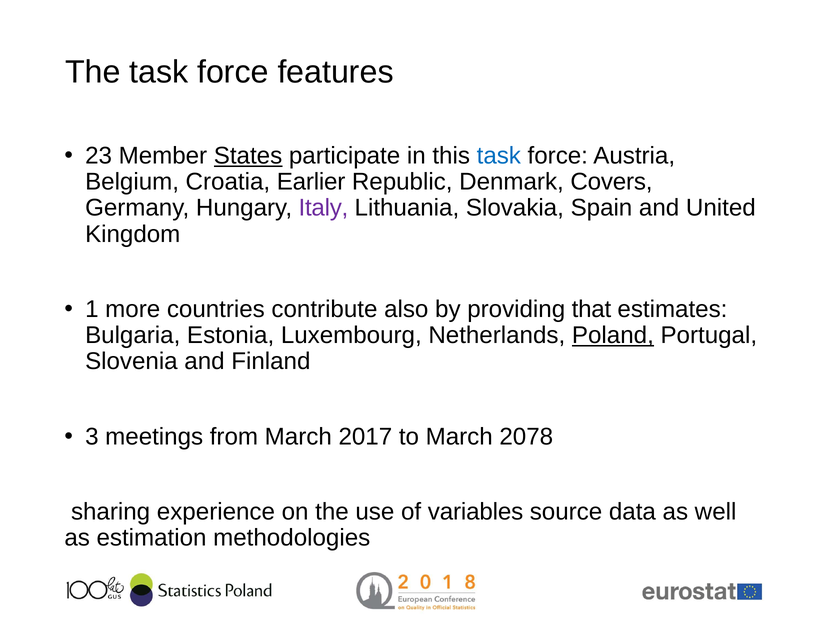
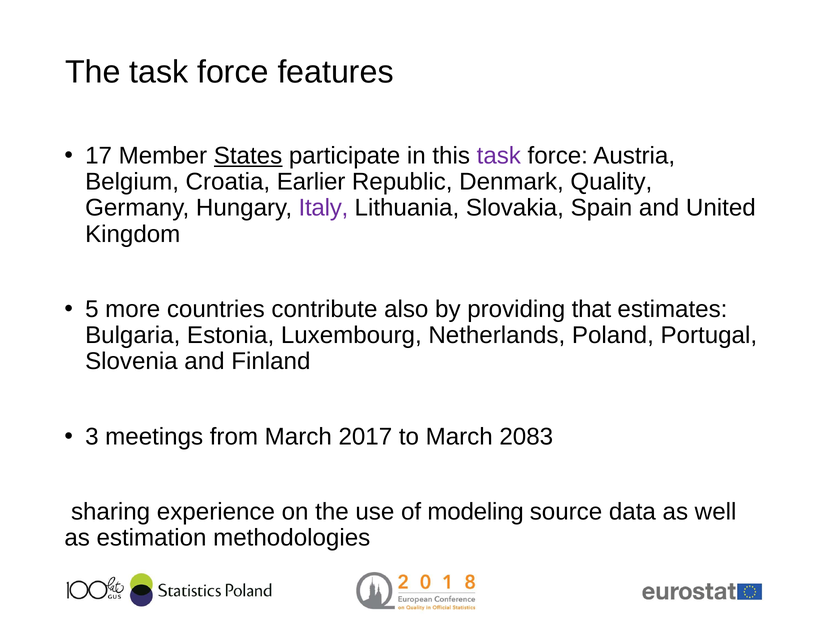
23: 23 -> 17 (99, 156)
task colour: blue -> purple (499, 156)
Covers: Covers -> Quality (611, 182)
1: 1 -> 5 (92, 309)
Poland underline: present -> none (613, 335)
2078: 2078 -> 2083 (526, 437)
variables: variables -> modeling (476, 512)
